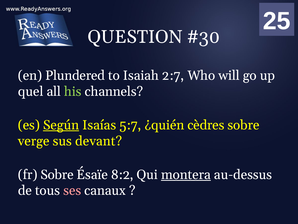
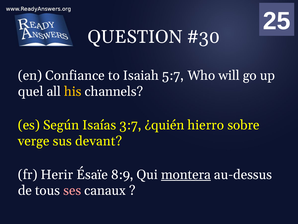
Plundered: Plundered -> Confiance (75, 75)
2:7: 2:7 -> 5:7 (173, 75)
his colour: light green -> yellow (73, 91)
Según underline: present -> none (61, 125)
5:7: 5:7 -> 3:7 (130, 125)
cèdres: cèdres -> hierro (206, 125)
fr Sobre: Sobre -> Herir (57, 174)
8:2: 8:2 -> 8:9 (122, 174)
